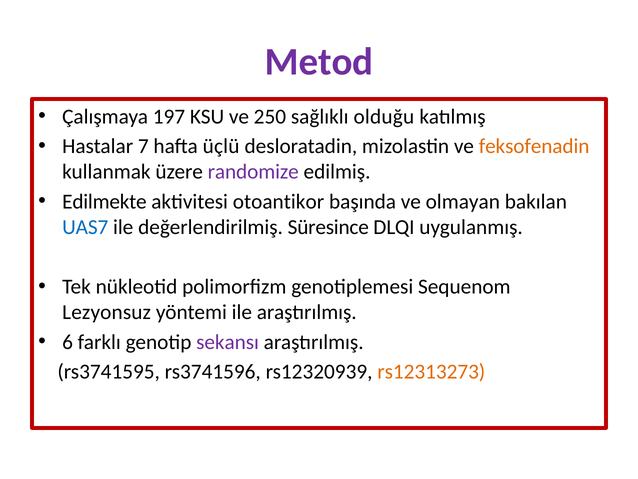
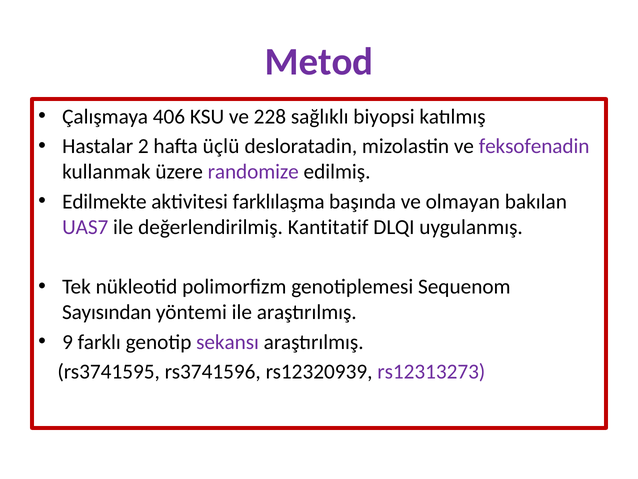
197: 197 -> 406 (169, 116)
250: 250 -> 228 (270, 116)
olduğu: olduğu -> biyopsi (384, 116)
7: 7 -> 2 (143, 146)
feksofenadin colour: orange -> purple (534, 146)
otoantikor: otoantikor -> farklılaşma (279, 201)
UAS7 colour: blue -> purple (85, 227)
Süresince: Süresince -> Kantitatif (328, 227)
Lezyonsuz: Lezyonsuz -> Sayısından (107, 312)
6: 6 -> 9 (68, 342)
rs12313273 colour: orange -> purple (431, 372)
